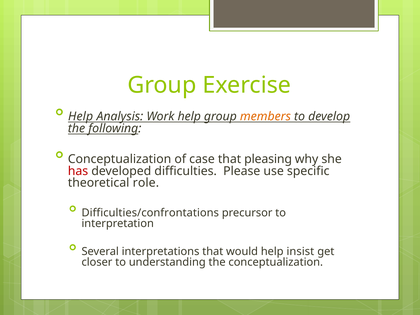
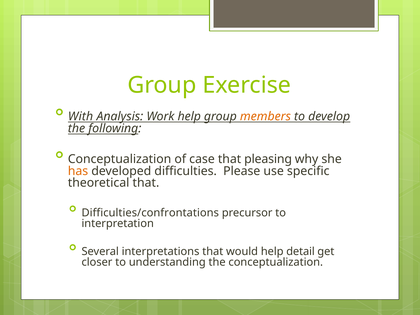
Help: Help -> With (81, 117)
has colour: red -> orange (78, 171)
theoretical role: role -> that (146, 183)
insist: insist -> detail (300, 251)
